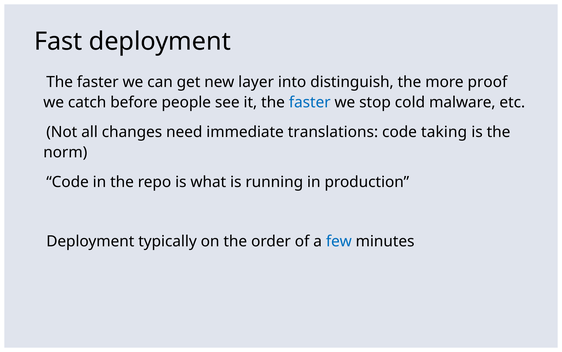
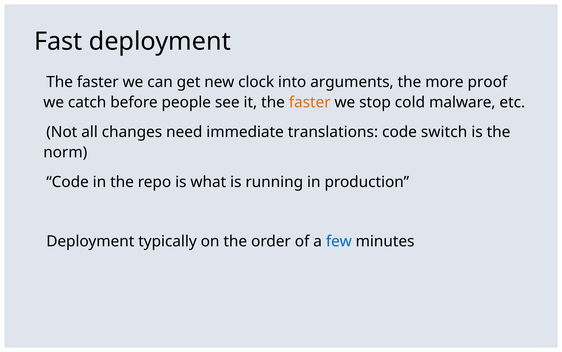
layer: layer -> clock (256, 82)
distinguish: distinguish -> arguments (352, 82)
faster colour: blue -> orange (310, 102)
taking: taking -> switch (444, 132)
